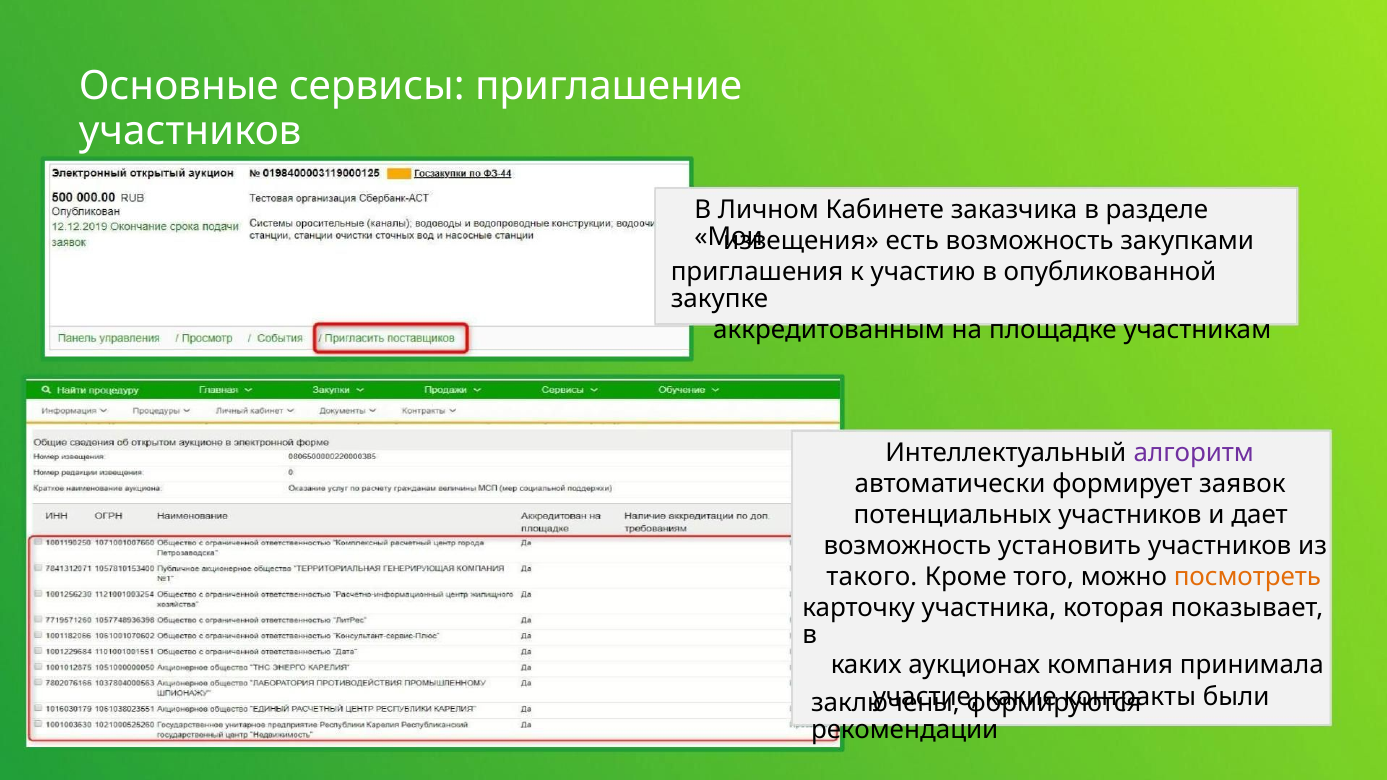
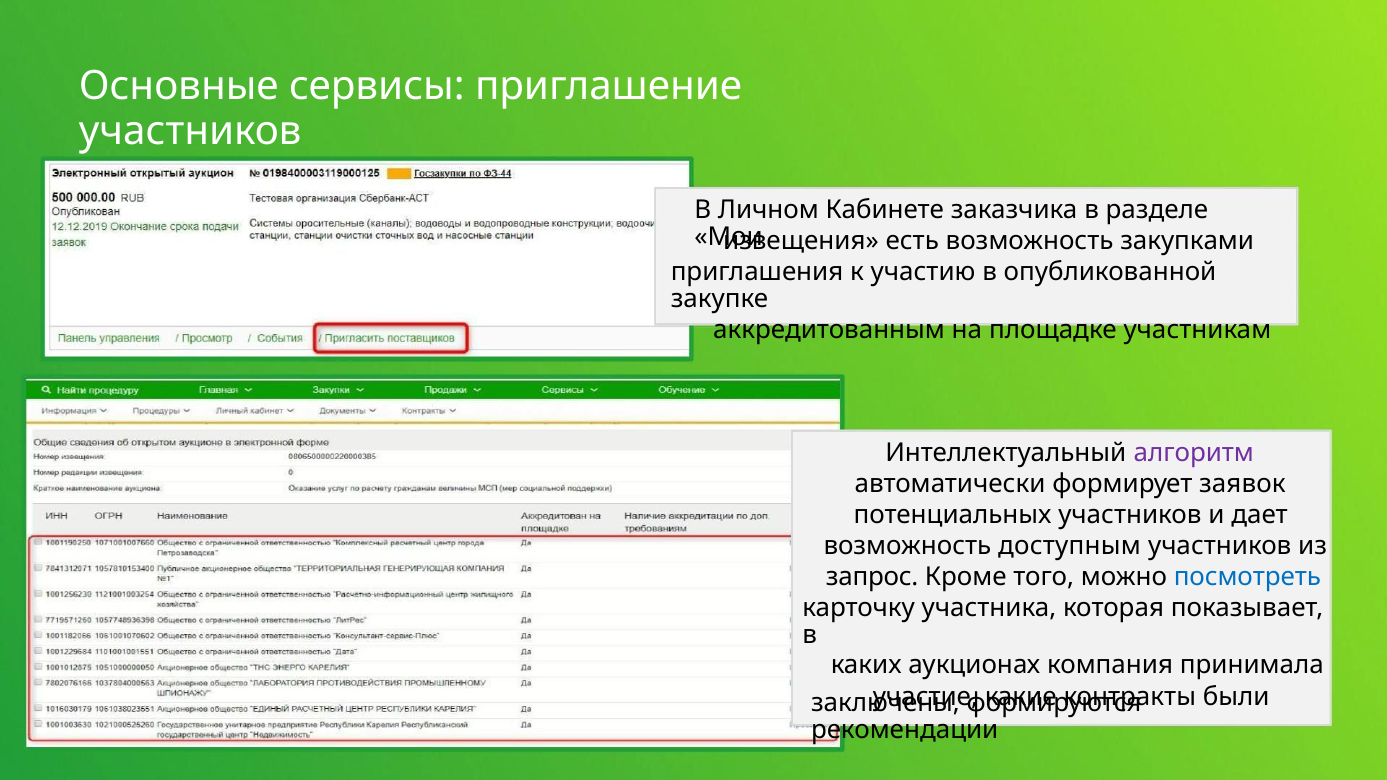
установить: установить -> доступным (1070, 546)
такого: такого -> запрос (872, 577)
посмотреть colour: orange -> blue (1247, 577)
